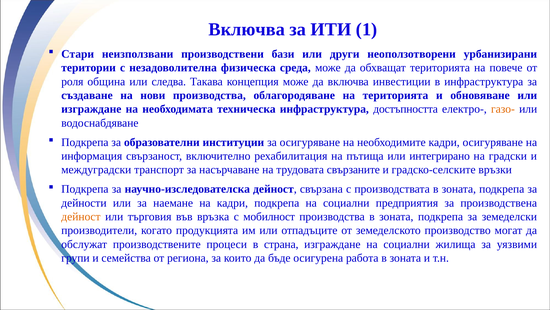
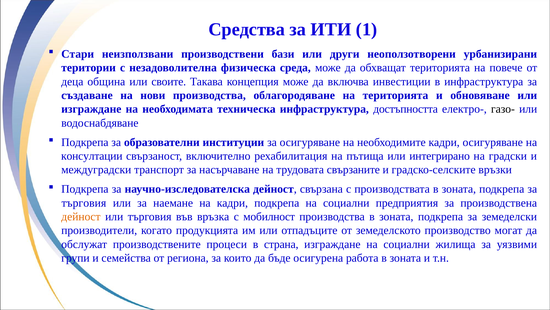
Включва: Включва -> Средства (247, 29)
роля: роля -> деца (72, 81)
следва: следва -> своите (169, 81)
газо- colour: orange -> black (503, 109)
информация: информация -> консултации (92, 156)
дейности: дейности -> търговия (84, 202)
